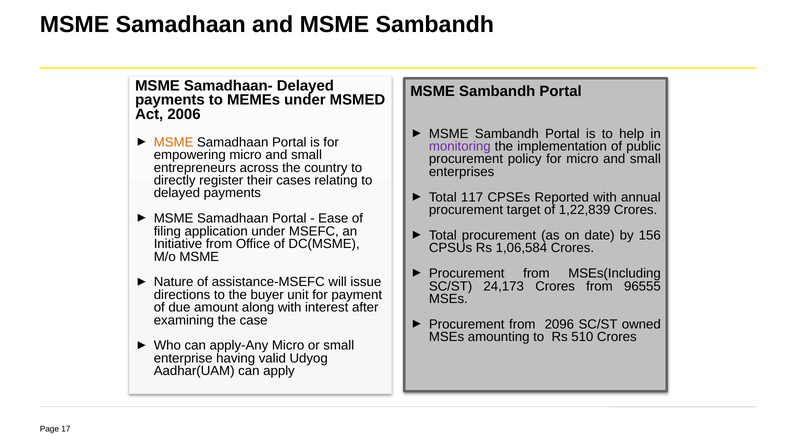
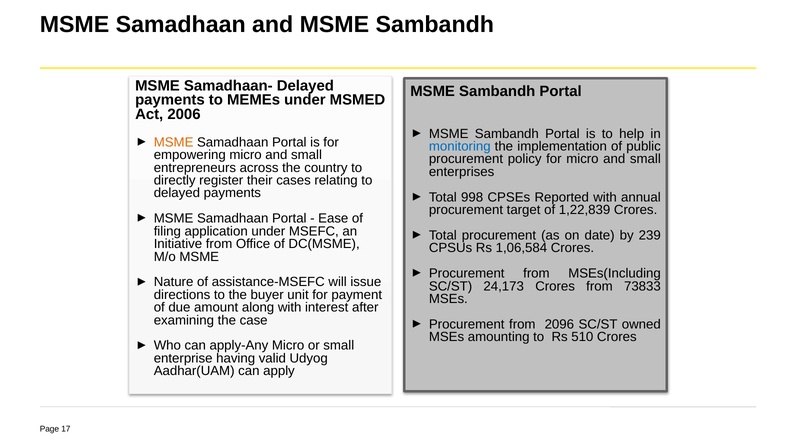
monitoring colour: purple -> blue (460, 147)
117: 117 -> 998 (472, 197)
156: 156 -> 239 (650, 236)
96555: 96555 -> 73833 (642, 287)
